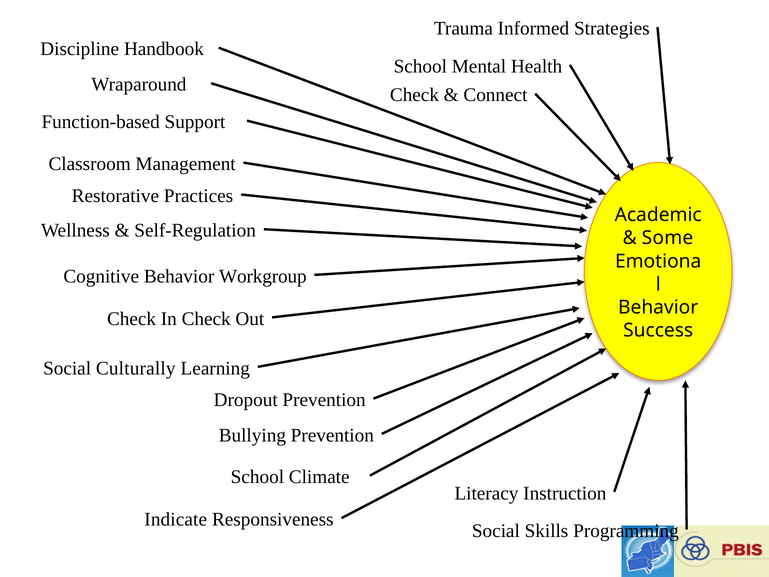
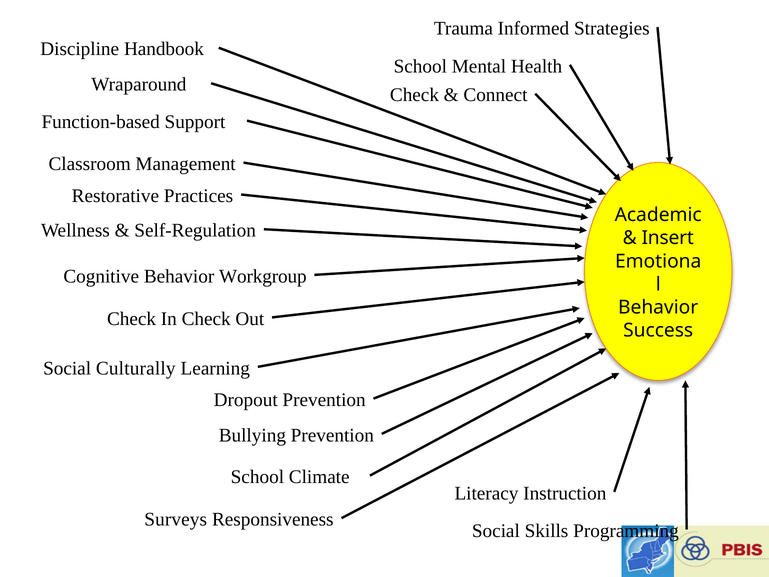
Some: Some -> Insert (668, 238)
Indicate: Indicate -> Surveys (176, 519)
